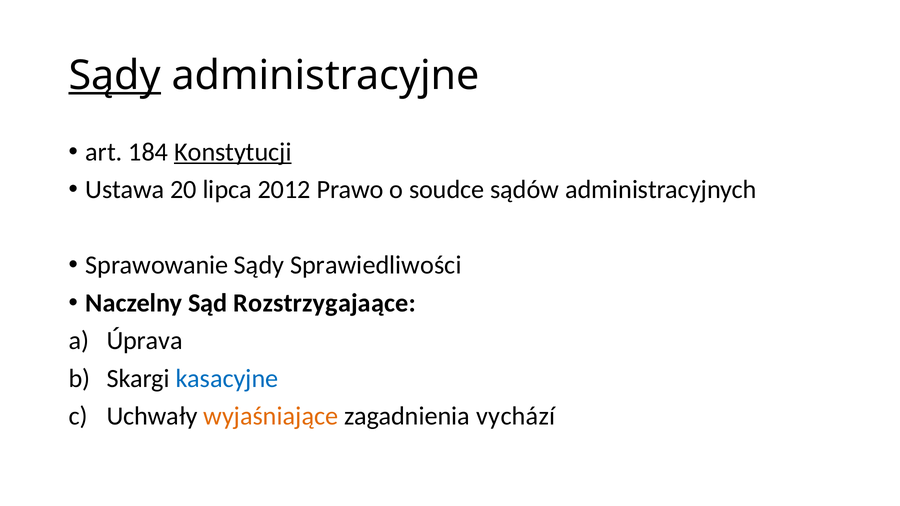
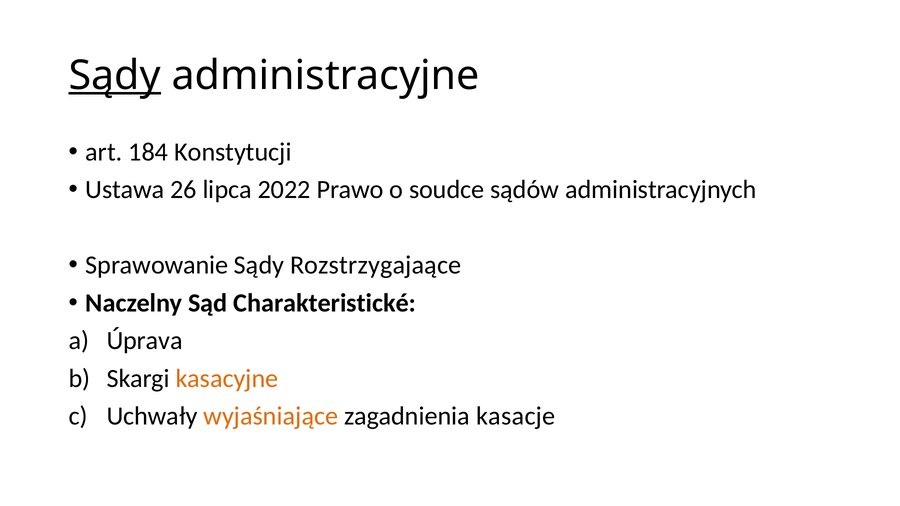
Konstytucji underline: present -> none (233, 152)
20: 20 -> 26 (183, 190)
2012: 2012 -> 2022 (284, 190)
Sprawiedliwości: Sprawiedliwości -> Rozstrzygajaące (376, 265)
Rozstrzygajaące: Rozstrzygajaące -> Charakteristické (325, 303)
kasacyjne colour: blue -> orange (227, 379)
vychází: vychází -> kasacje (516, 416)
